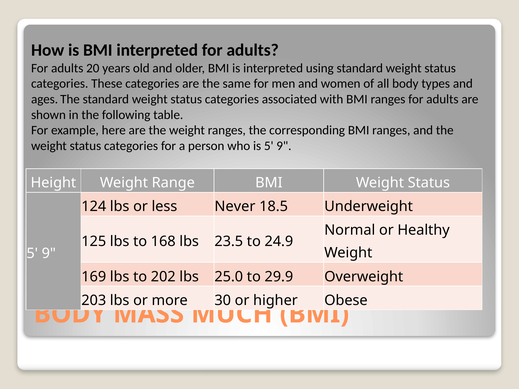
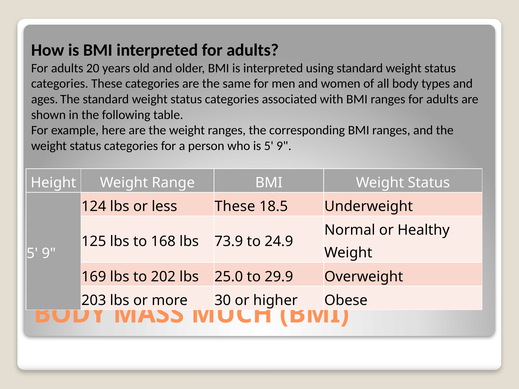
less Never: Never -> These (235, 207)
23.5: 23.5 -> 73.9 (229, 242)
